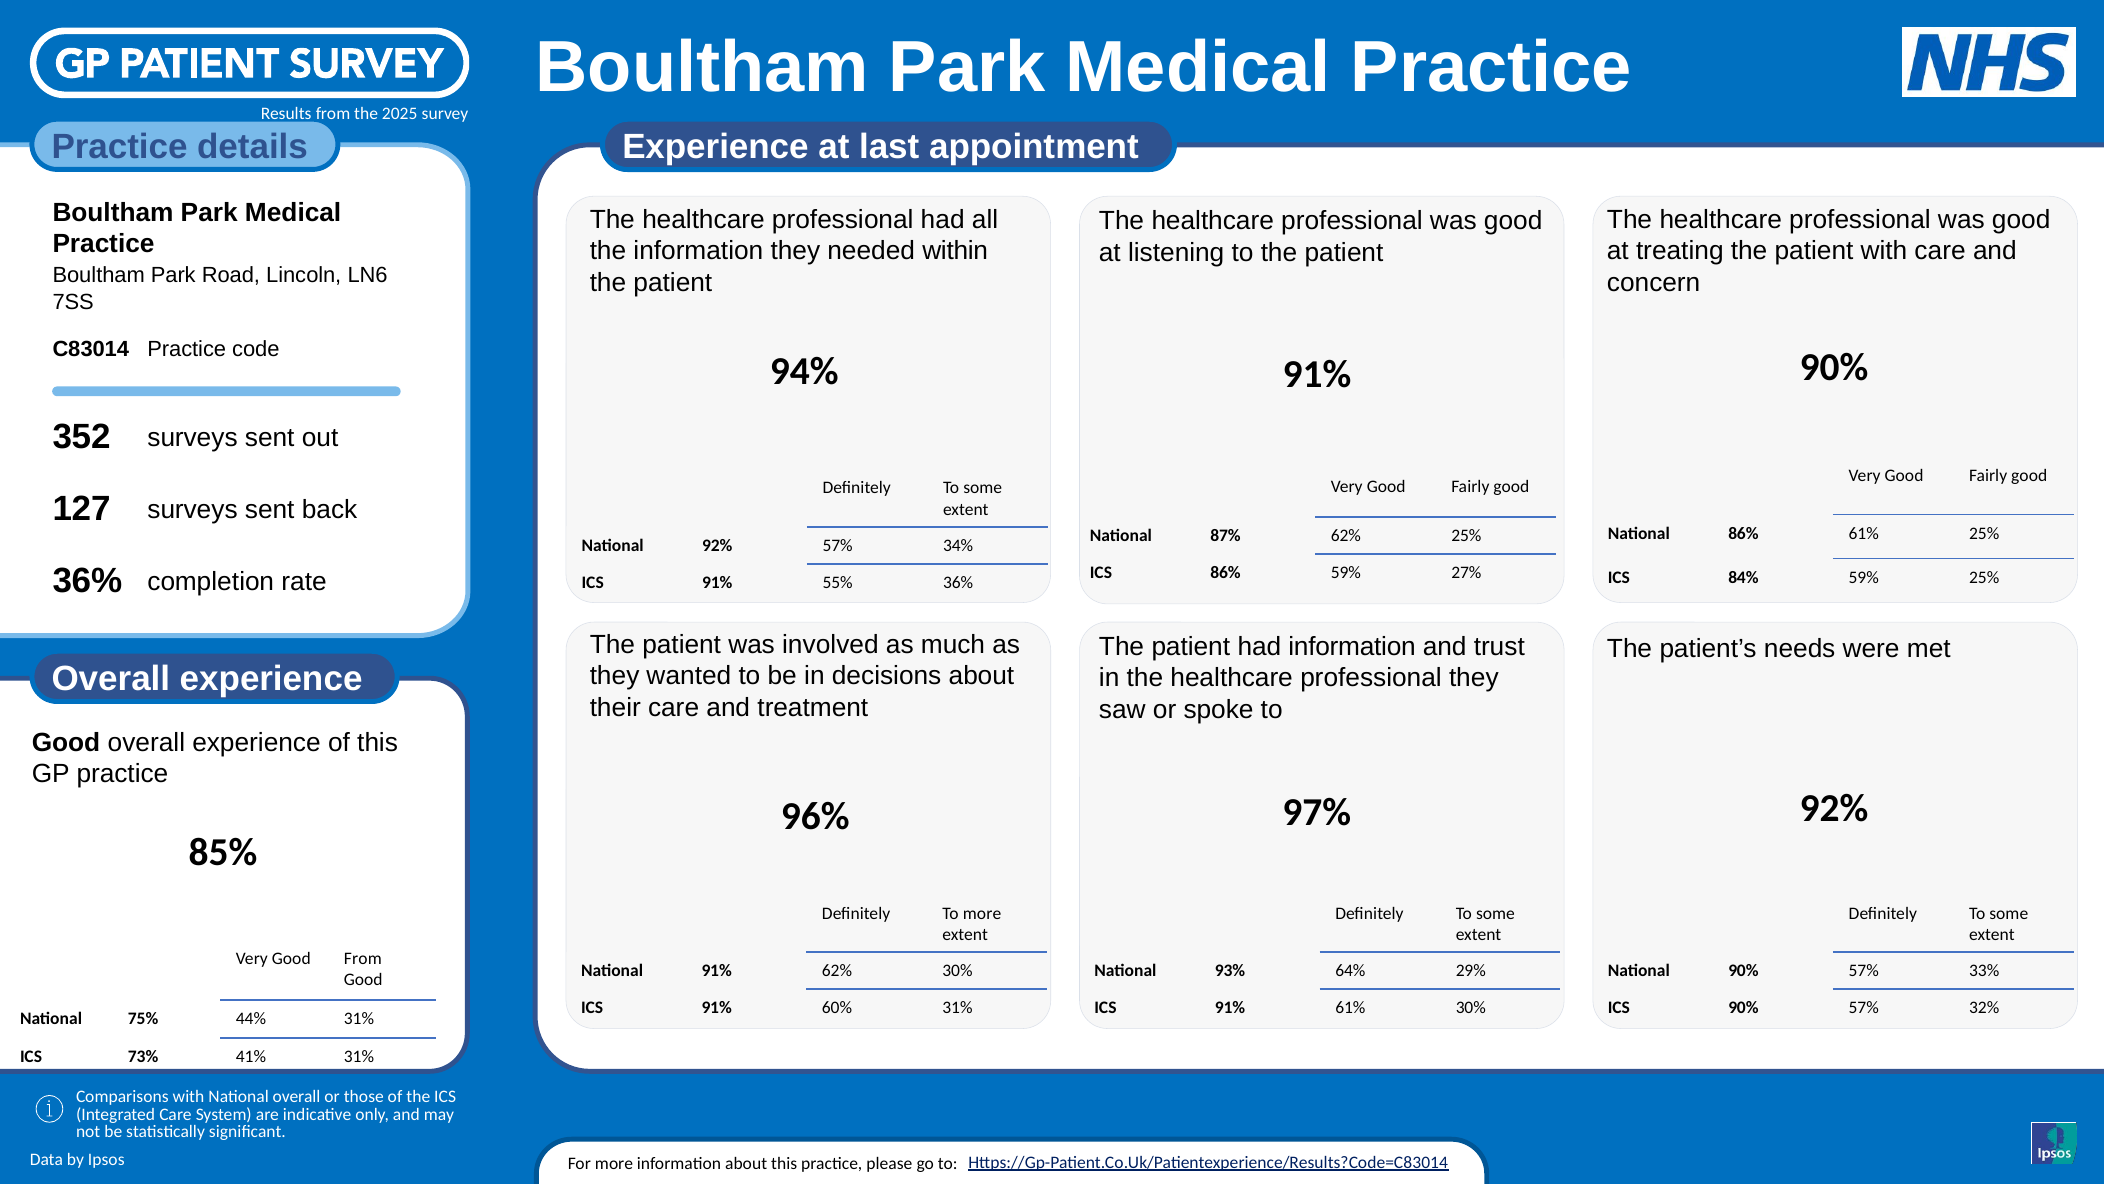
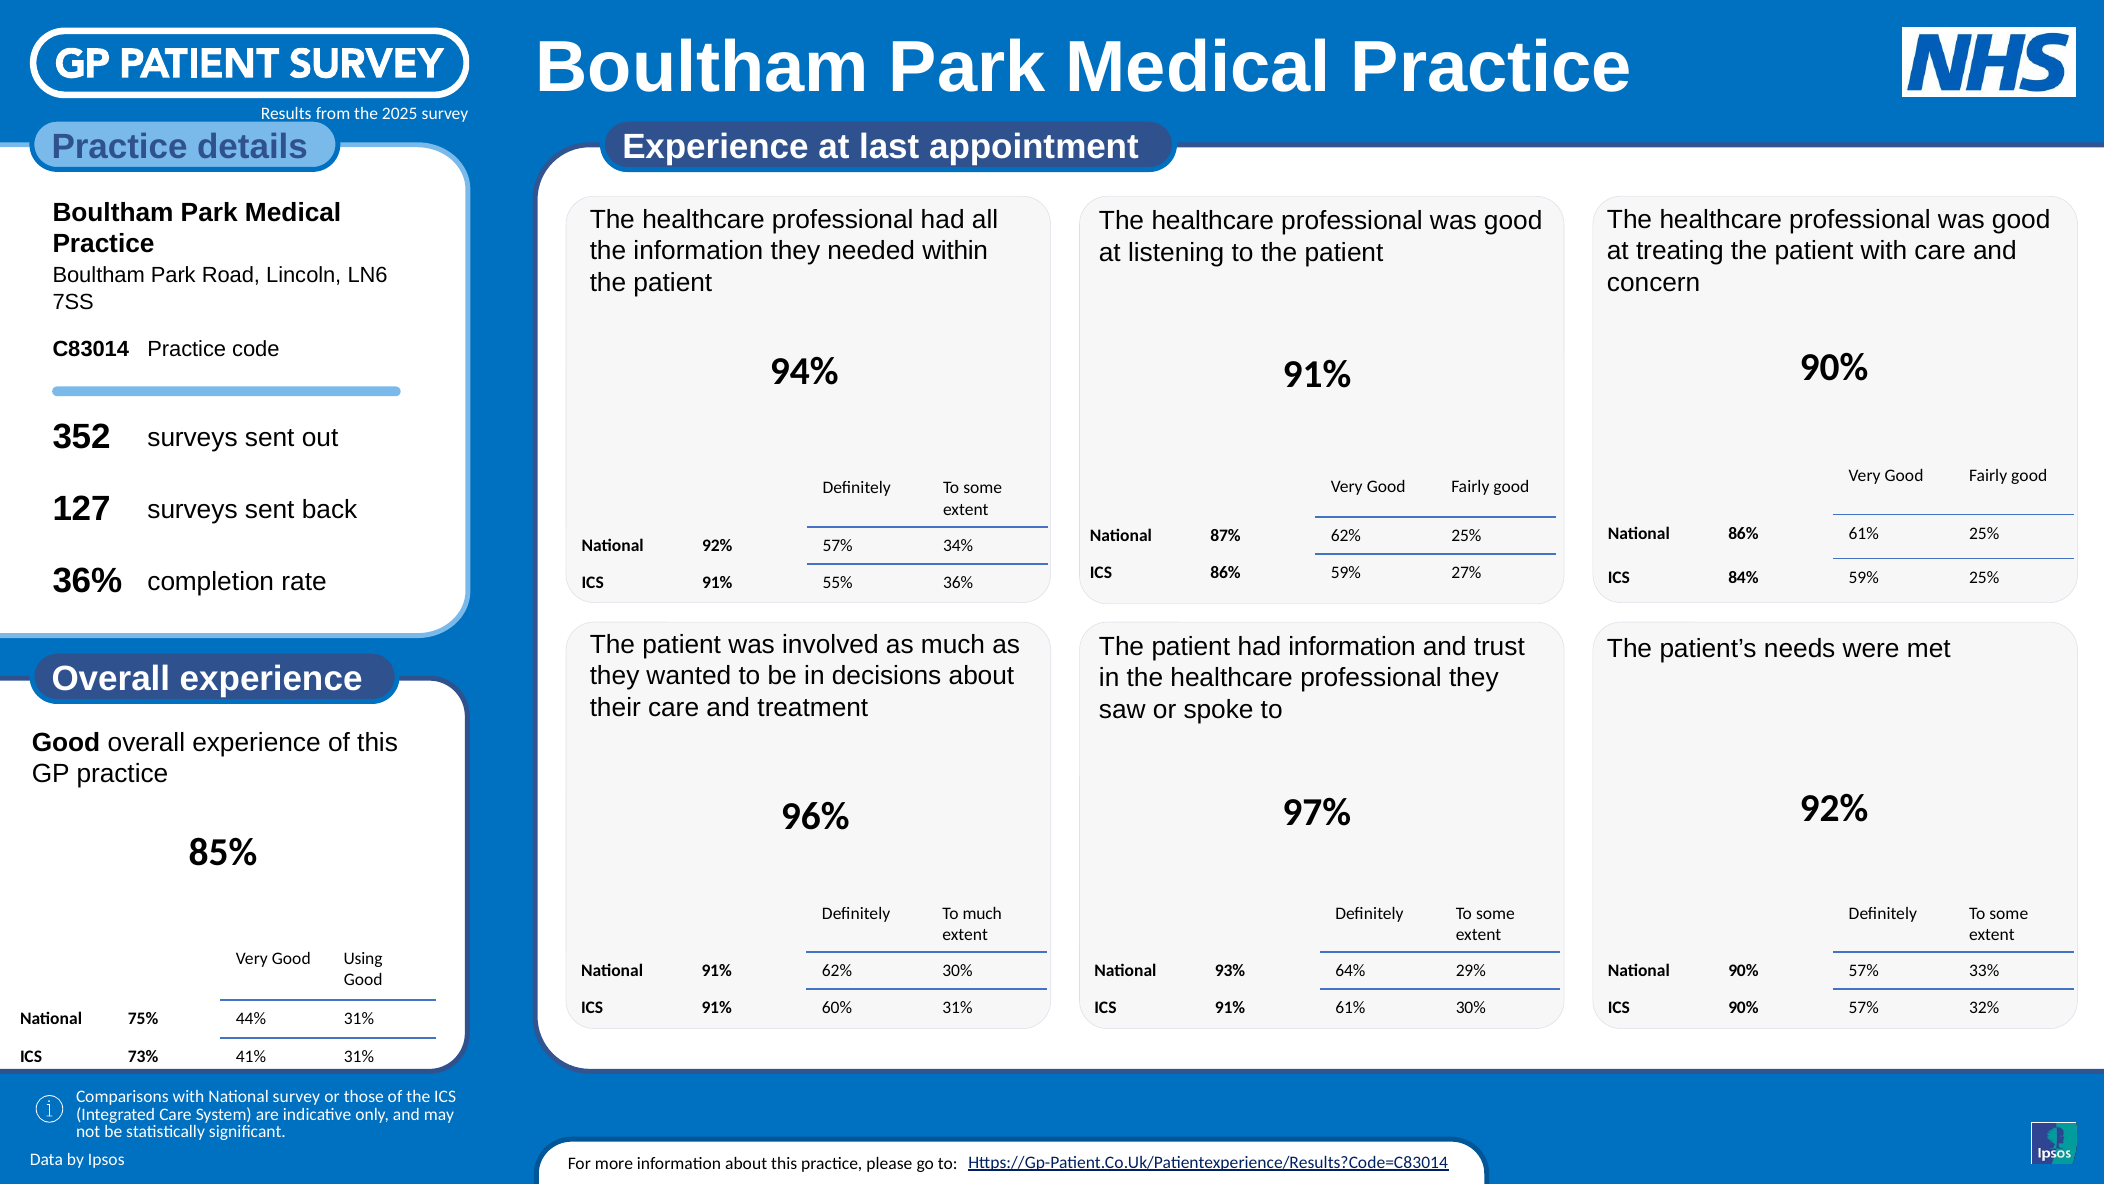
To more: more -> much (982, 913)
Good From: From -> Using (363, 958)
National overall: overall -> survey (296, 1097)
